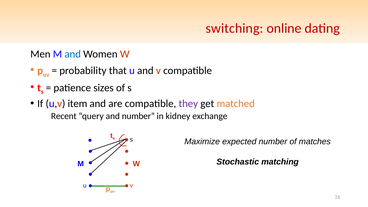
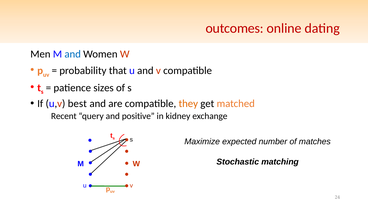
switching: switching -> outcomes (235, 28)
item: item -> best (77, 103)
they colour: purple -> orange (188, 103)
and number: number -> positive (138, 116)
